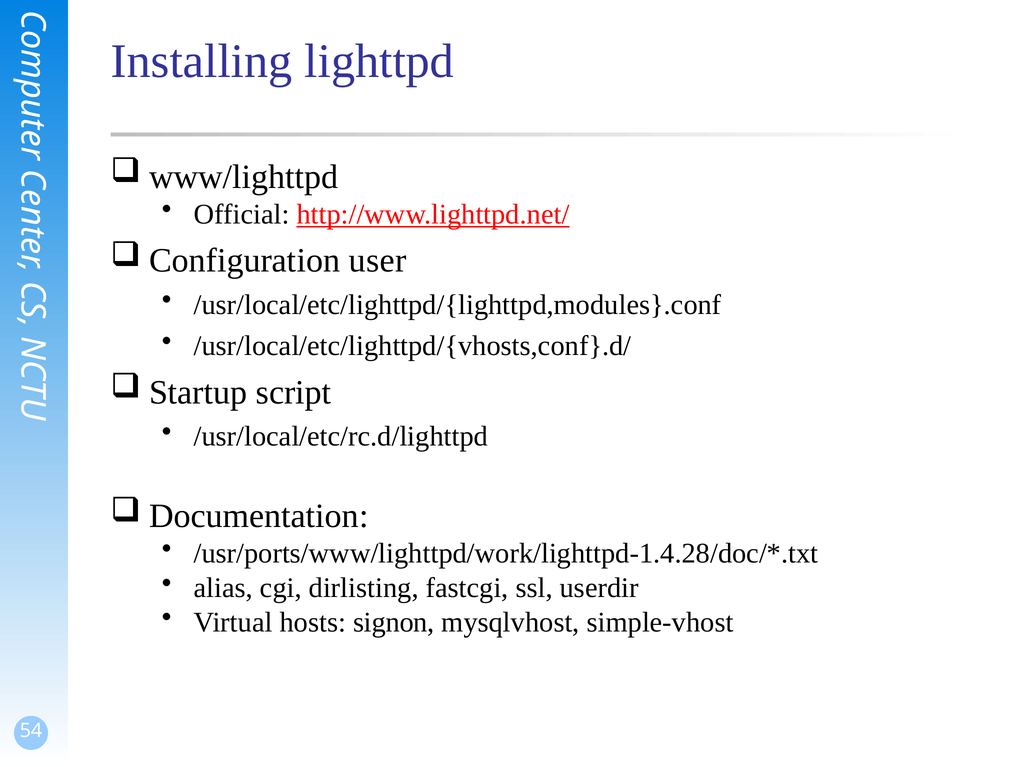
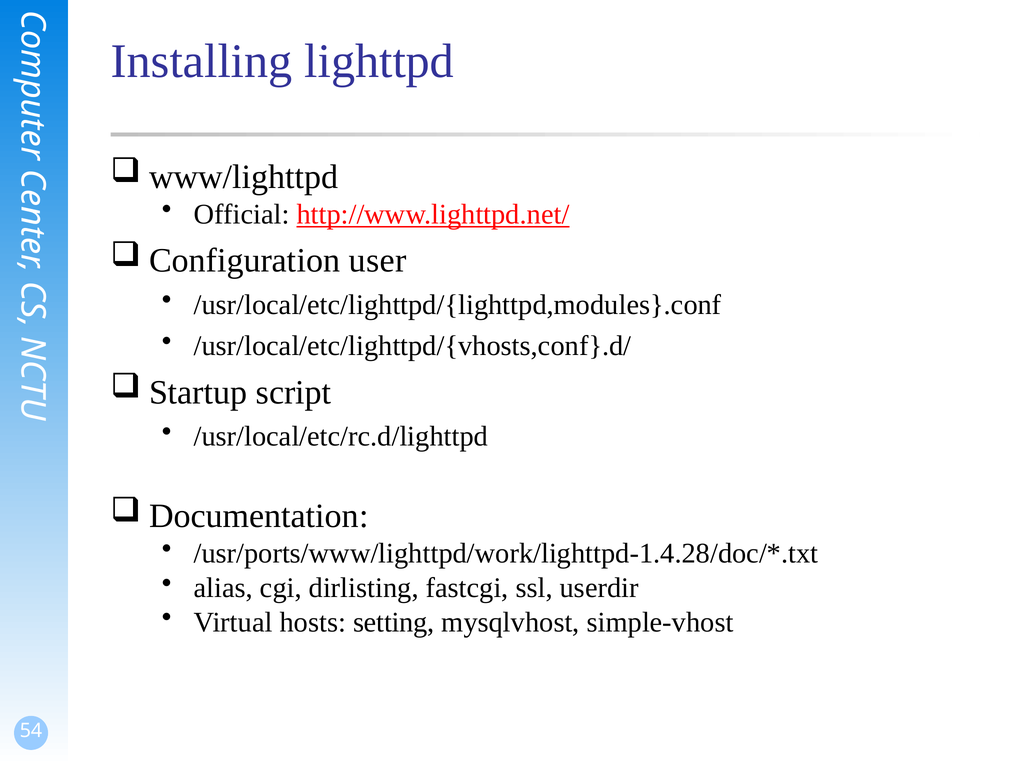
signon: signon -> setting (394, 622)
